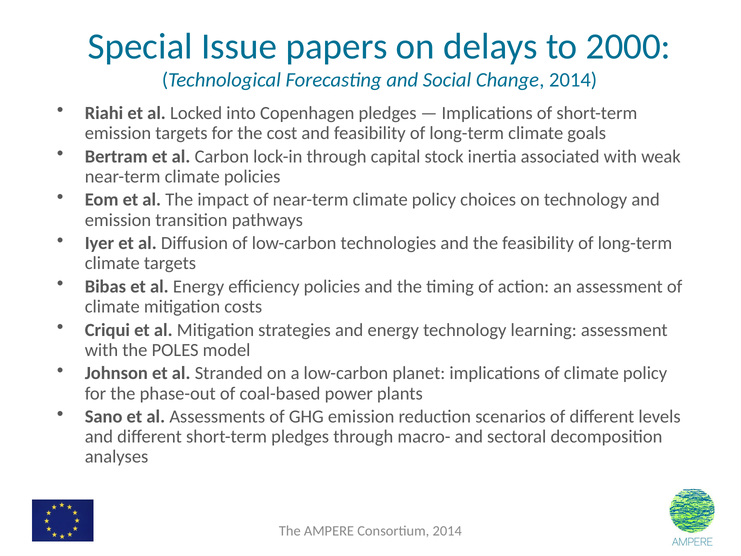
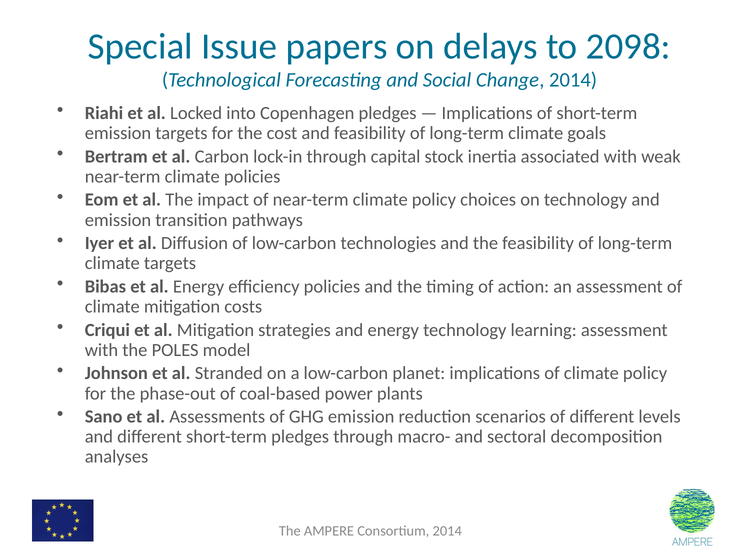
2000: 2000 -> 2098 (628, 46)
